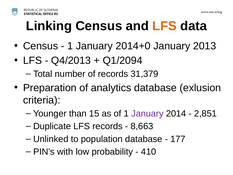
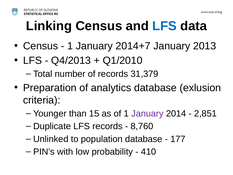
LFS colour: orange -> blue (165, 26)
2014+0: 2014+0 -> 2014+7 (133, 46)
Q1/2094: Q1/2094 -> Q1/2010 (123, 60)
8,663: 8,663 -> 8,760 (142, 126)
